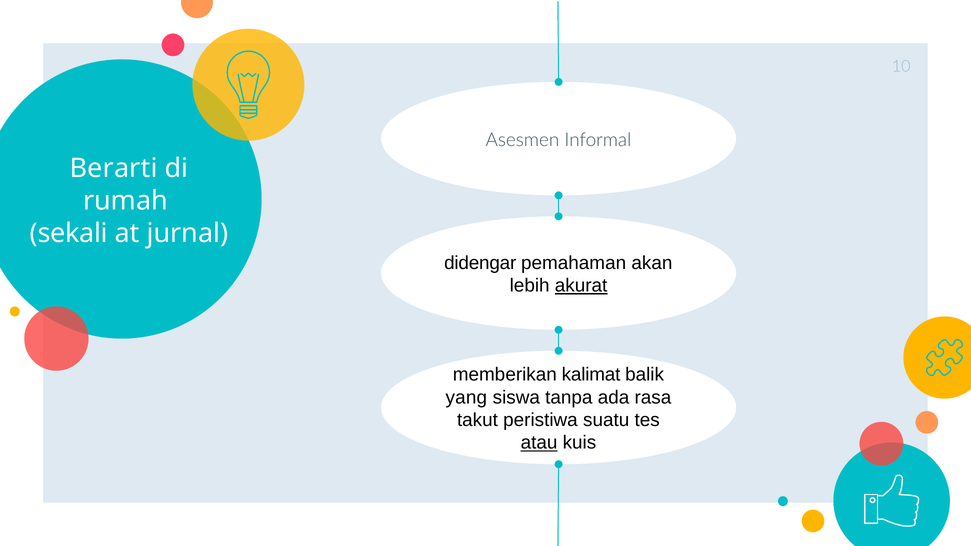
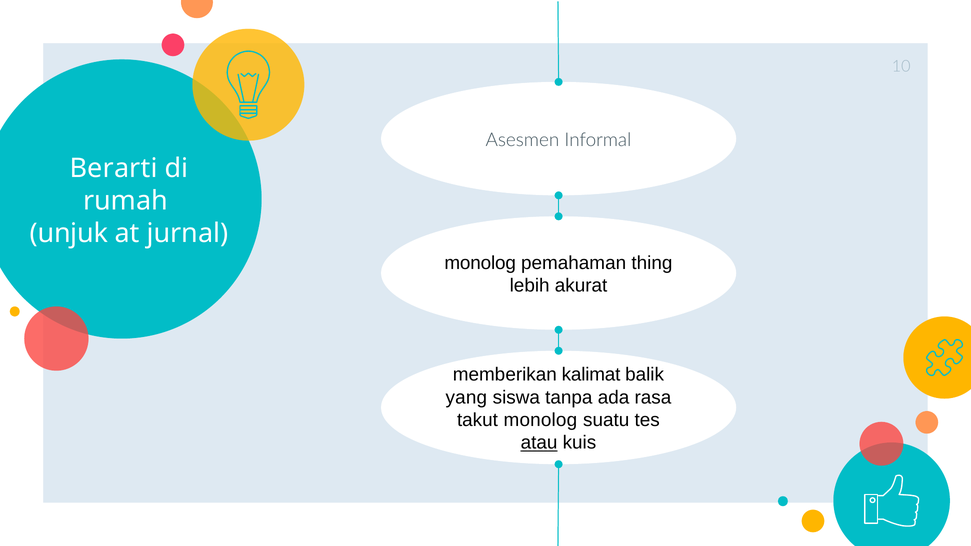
sekali: sekali -> unjuk (69, 233)
didengar: didengar -> monolog (480, 263)
akan: akan -> thing (652, 263)
akurat underline: present -> none (581, 286)
takut peristiwa: peristiwa -> monolog (540, 420)
